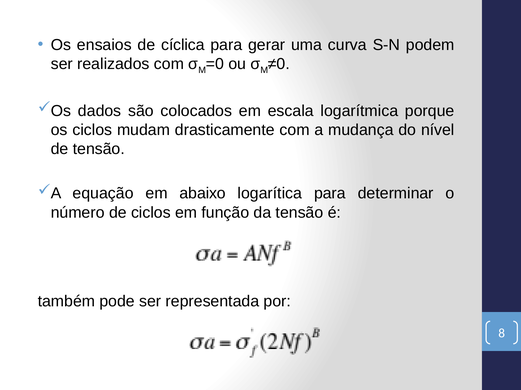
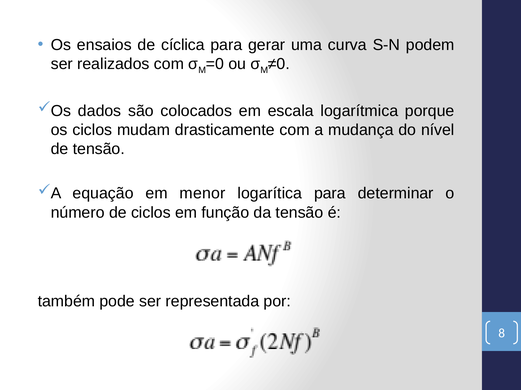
abaixo: abaixo -> menor (203, 194)
